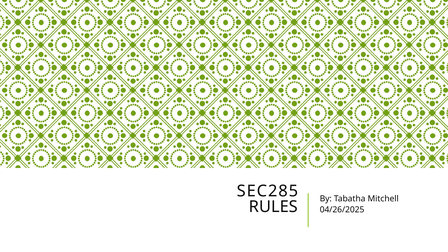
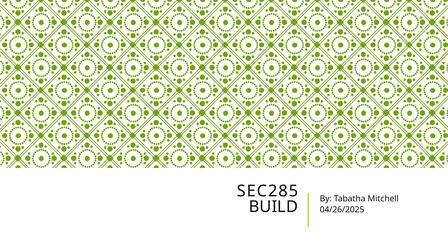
RULES: RULES -> BUILD (273, 207)
